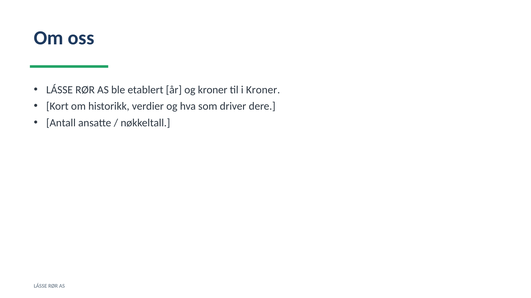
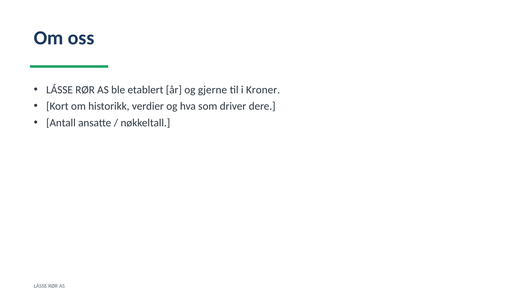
og kroner: kroner -> gjerne (213, 90)
